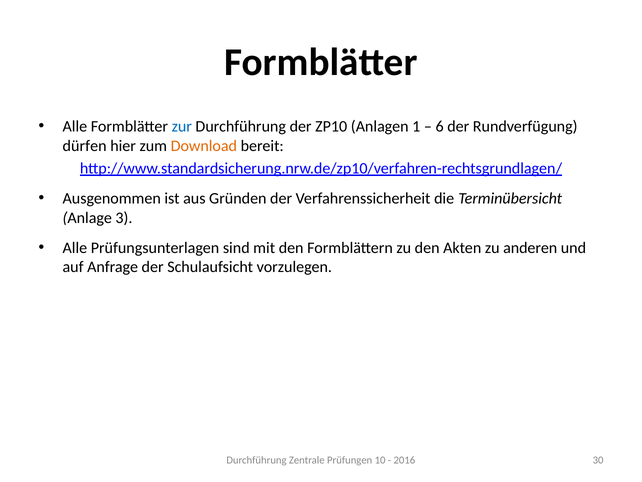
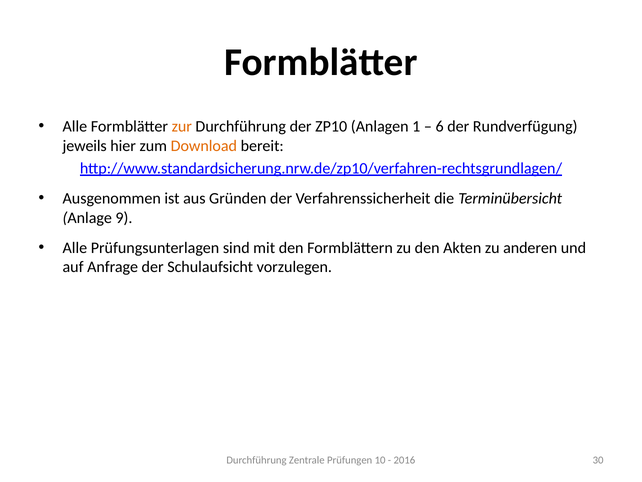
zur colour: blue -> orange (182, 126)
dürfen: dürfen -> jeweils (85, 146)
3: 3 -> 9 (124, 218)
